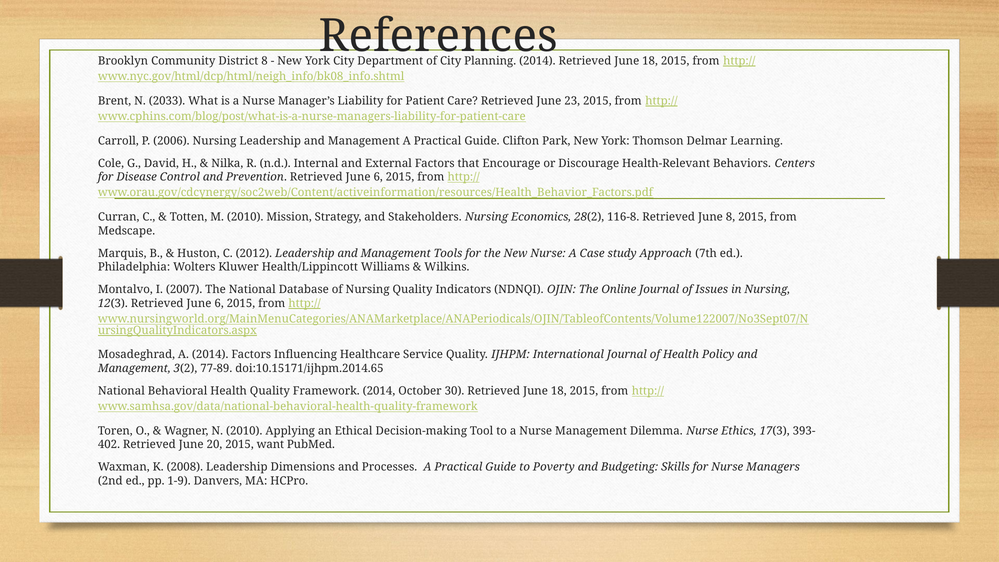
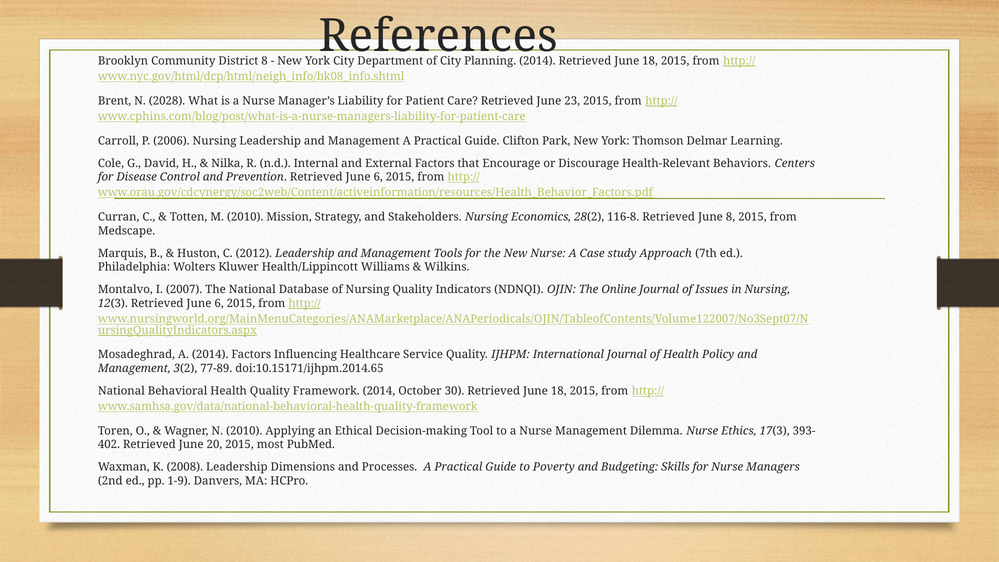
2033: 2033 -> 2028 (167, 101)
want: want -> most (270, 445)
